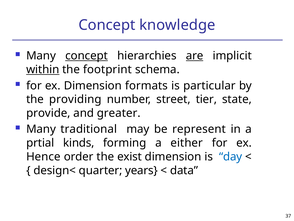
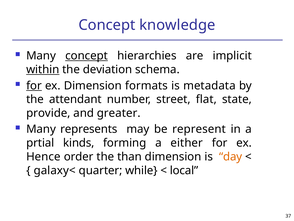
are underline: present -> none (195, 56)
footprint: footprint -> deviation (108, 69)
for underline: none -> present (34, 85)
particular: particular -> metadata (209, 85)
providing: providing -> attendant (75, 99)
tier: tier -> flat (206, 99)
traditional: traditional -> represents (89, 129)
exist: exist -> than (130, 156)
day colour: blue -> orange (231, 156)
design<: design< -> galaxy< (55, 170)
years: years -> while (141, 170)
data: data -> local (184, 170)
